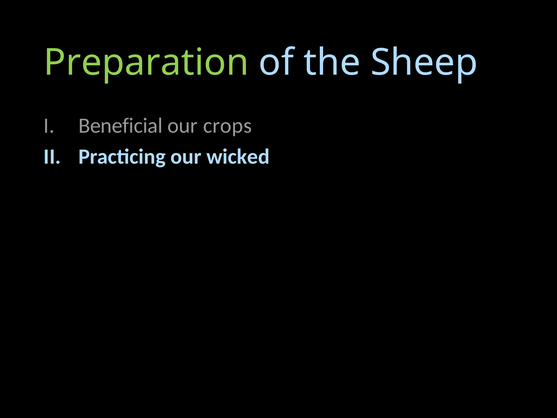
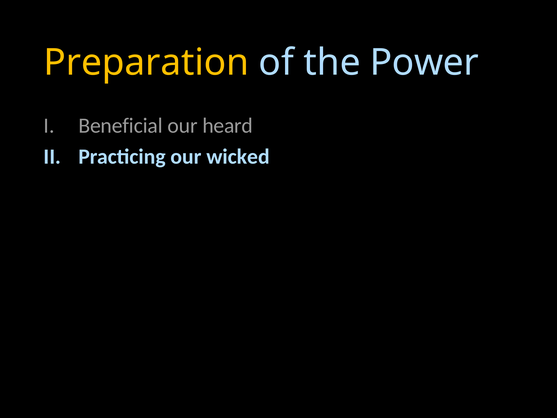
Preparation colour: light green -> yellow (146, 62)
Sheep: Sheep -> Power (424, 62)
crops: crops -> heard (228, 126)
